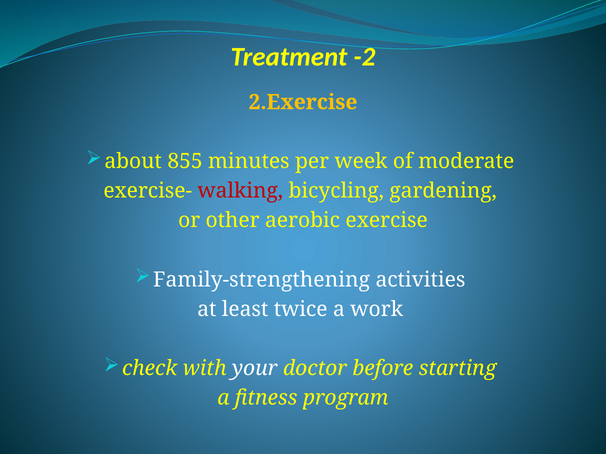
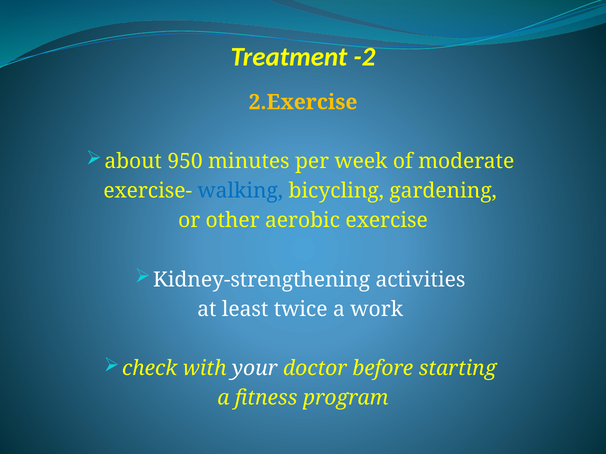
855: 855 -> 950 (185, 162)
walking colour: red -> blue (240, 191)
Family-strengthening: Family-strengthening -> Kidney-strengthening (262, 280)
